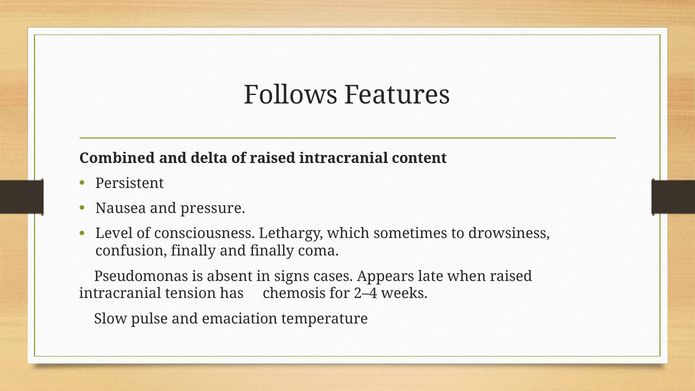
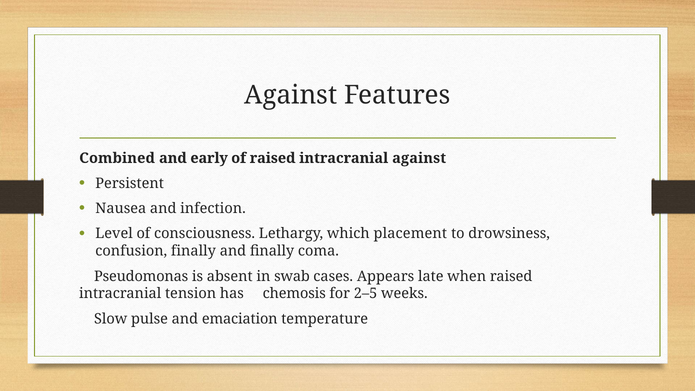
Follows: Follows -> Against (291, 95)
delta: delta -> early (209, 158)
intracranial content: content -> against (419, 158)
pressure: pressure -> infection (213, 208)
sometimes: sometimes -> placement (410, 234)
signs: signs -> swab (292, 276)
2–4: 2–4 -> 2–5 (365, 294)
